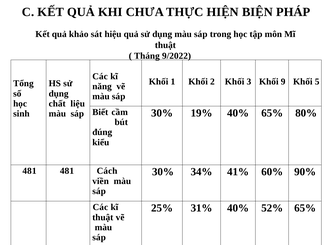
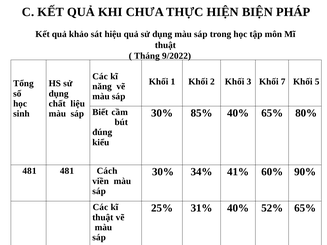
9: 9 -> 7 (283, 82)
19%: 19% -> 85% (202, 113)
